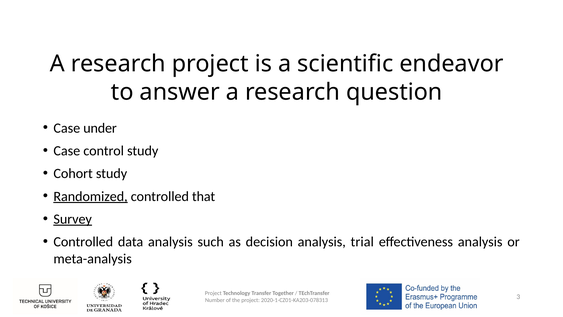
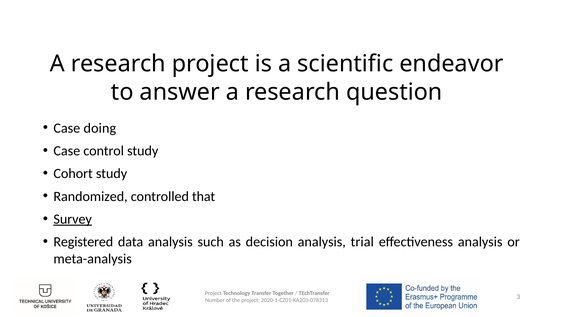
under: under -> doing (100, 128)
Randomized underline: present -> none (91, 196)
Controlled: Controlled -> Registered (83, 242)
